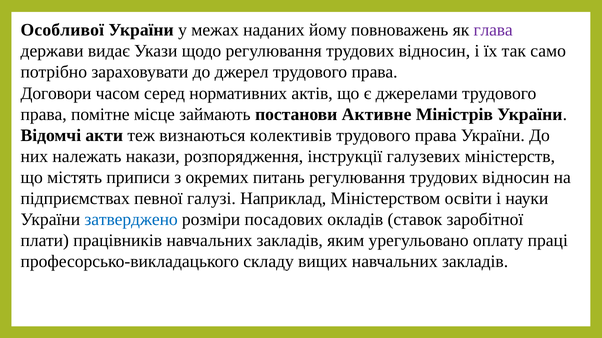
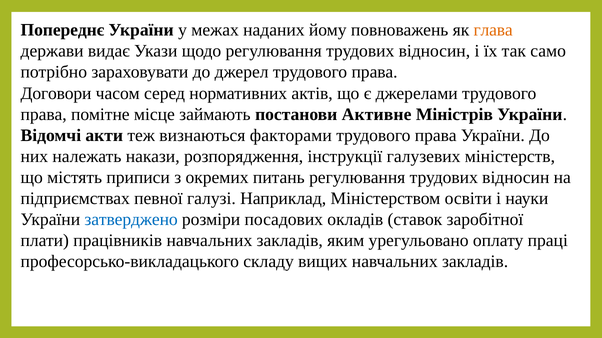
Особливої: Особливої -> Попереднє (62, 30)
глава colour: purple -> orange (493, 30)
колективів: колективів -> факторами (291, 136)
